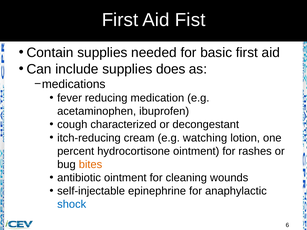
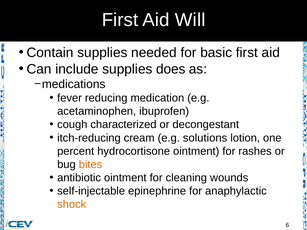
Fist: Fist -> Will (190, 20)
watching: watching -> solutions (205, 138)
shock colour: blue -> orange (72, 204)
